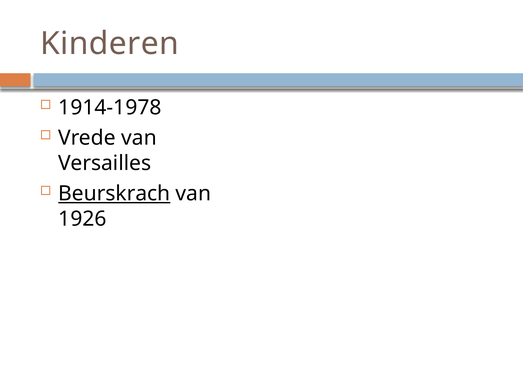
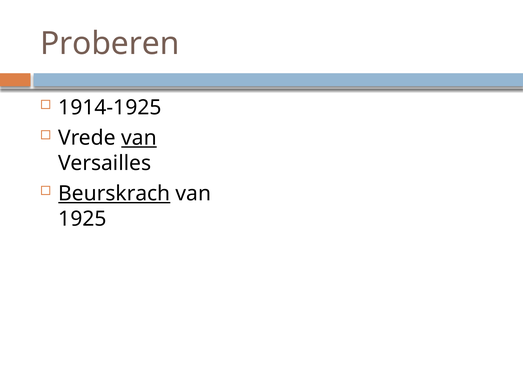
Kinderen: Kinderen -> Proberen (110, 44)
1914-1978: 1914-1978 -> 1914-1925 (110, 108)
van underline: none -> present (139, 138)
1926: 1926 -> 1925 (82, 219)
